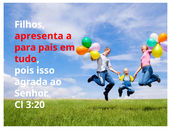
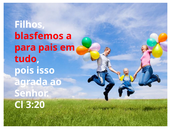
apresenta: apresenta -> blasfemos (39, 36)
